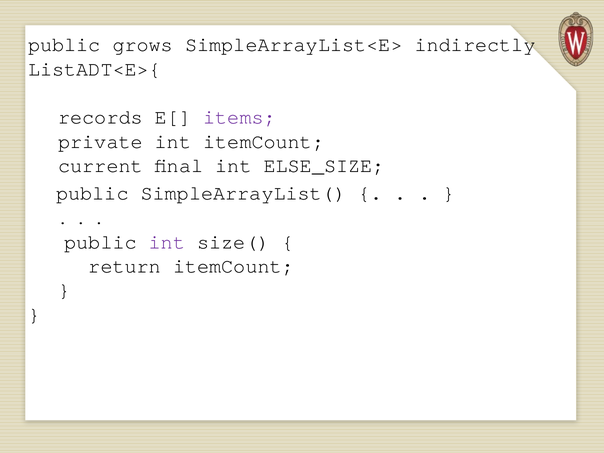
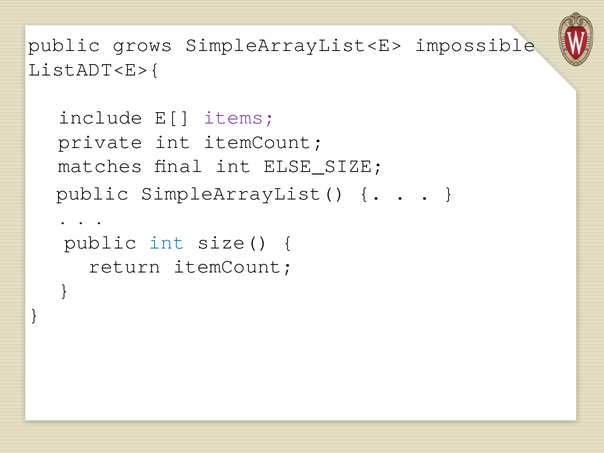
indirectly: indirectly -> impossible (475, 45)
records: records -> include (101, 117)
current: current -> matches (101, 166)
int colour: purple -> blue (167, 242)
